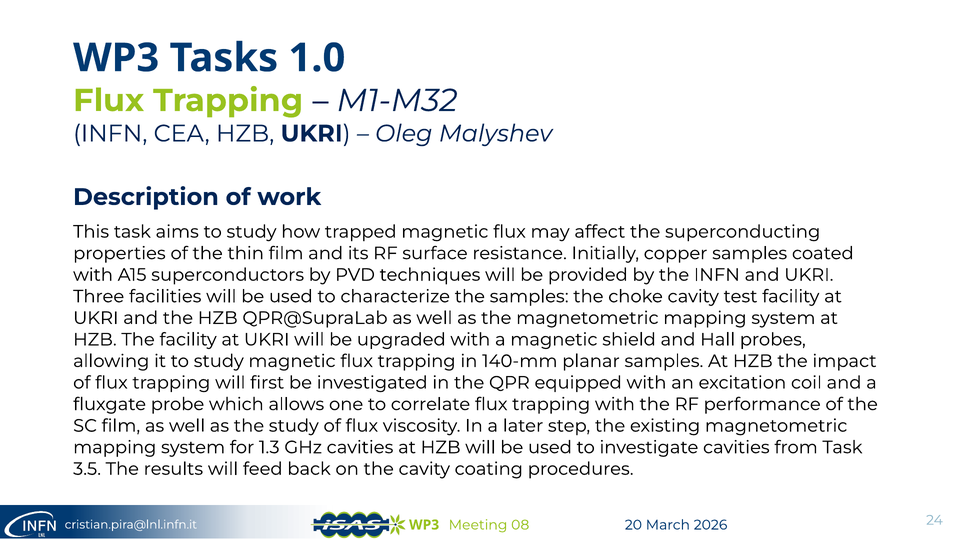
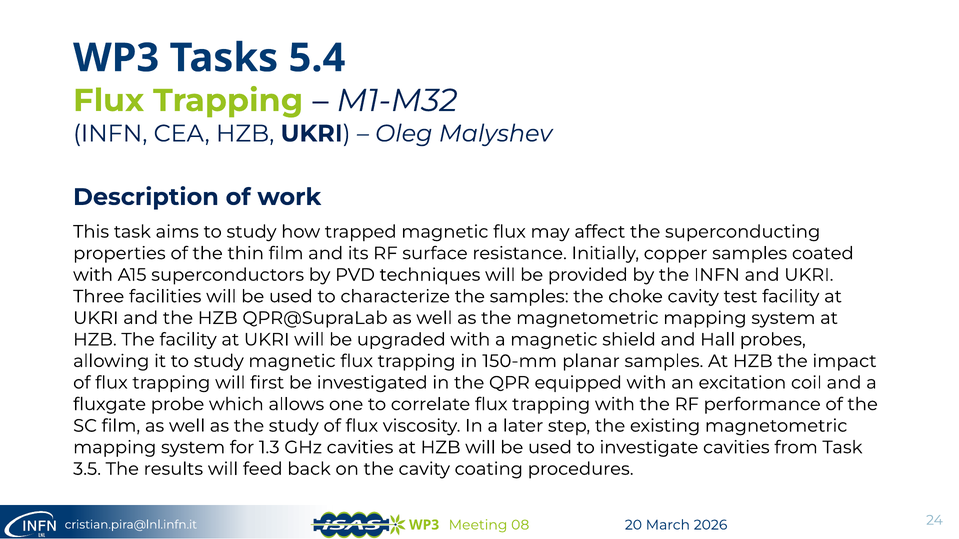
1.0: 1.0 -> 5.4 (317, 58)
140-mm: 140-mm -> 150-mm (520, 361)
